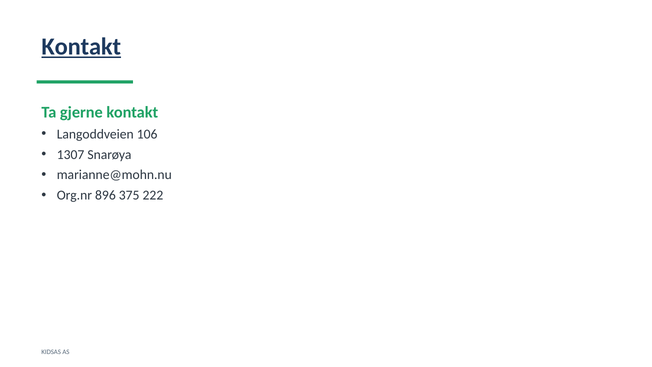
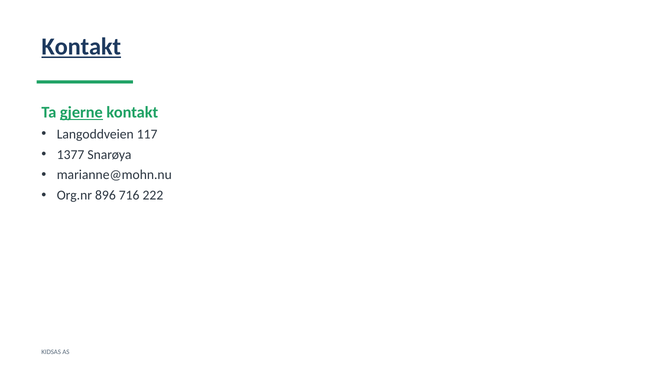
gjerne underline: none -> present (81, 112)
106: 106 -> 117 (147, 134)
1307: 1307 -> 1377 (71, 154)
375: 375 -> 716 (129, 195)
